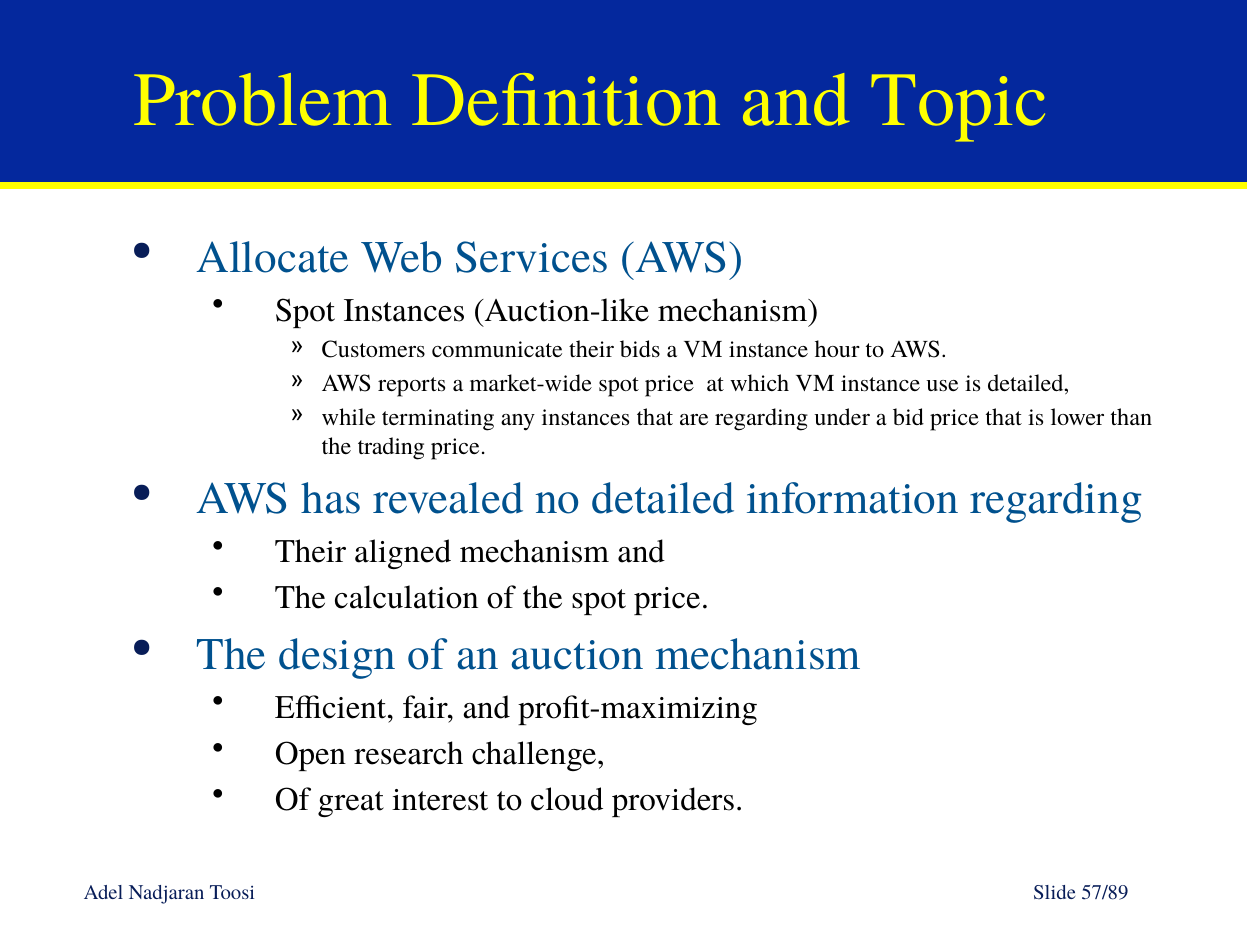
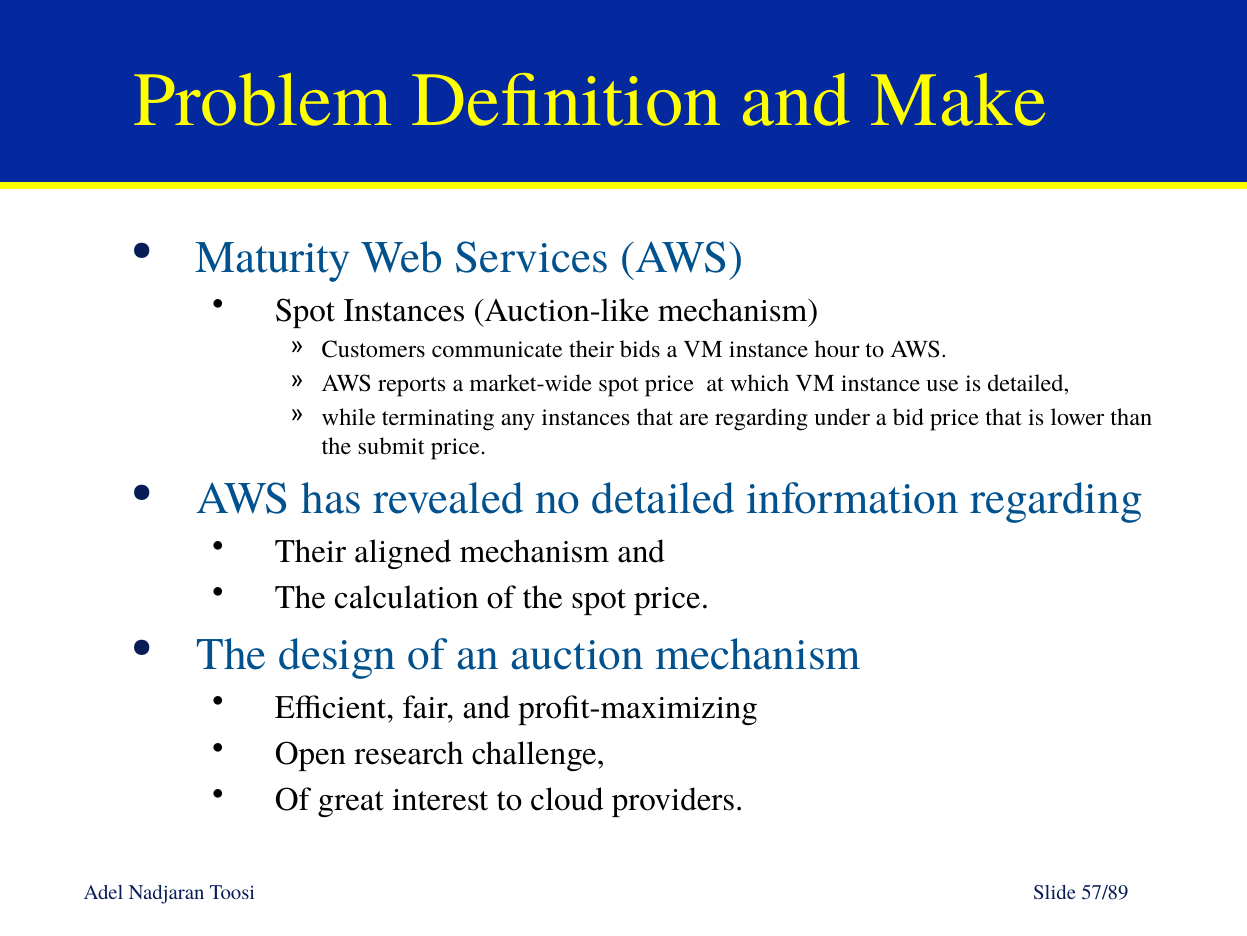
Topic: Topic -> Make (959, 100)
Allocate: Allocate -> Maturity (274, 258)
trading: trading -> submit (391, 447)
